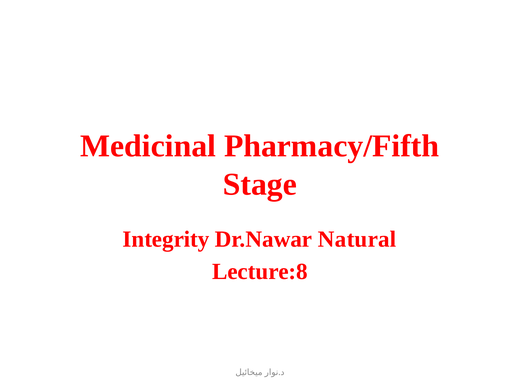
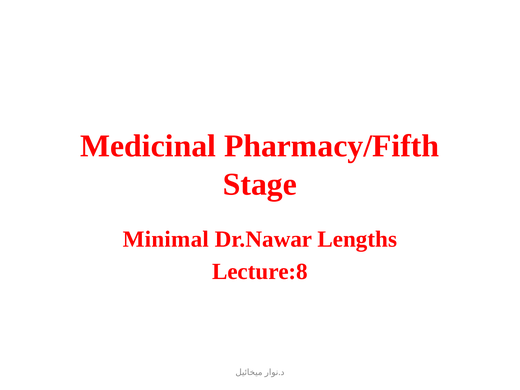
Integrity: Integrity -> Minimal (166, 239)
Natural: Natural -> Lengths (357, 239)
